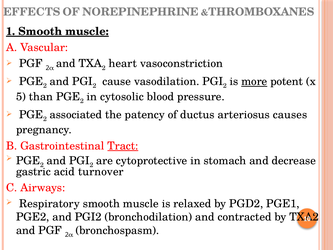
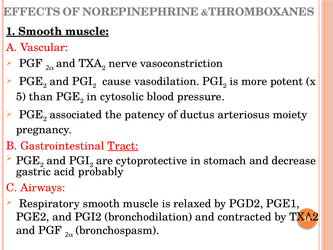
heart: heart -> nerve (123, 63)
more underline: present -> none (254, 81)
causes: causes -> moiety (290, 115)
turnover: turnover -> probably (101, 171)
